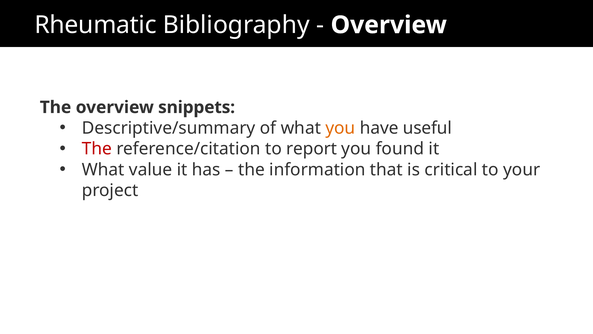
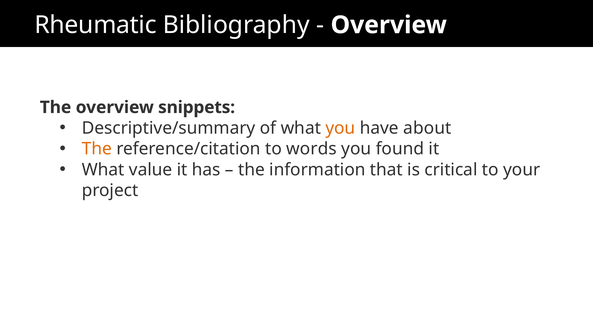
useful: useful -> about (427, 128)
The colour: red -> orange (97, 149)
report: report -> words (312, 149)
